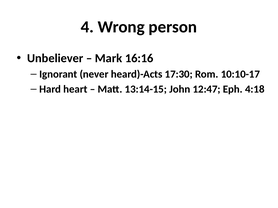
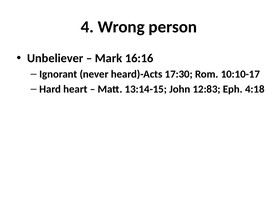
12:47: 12:47 -> 12:83 (207, 89)
